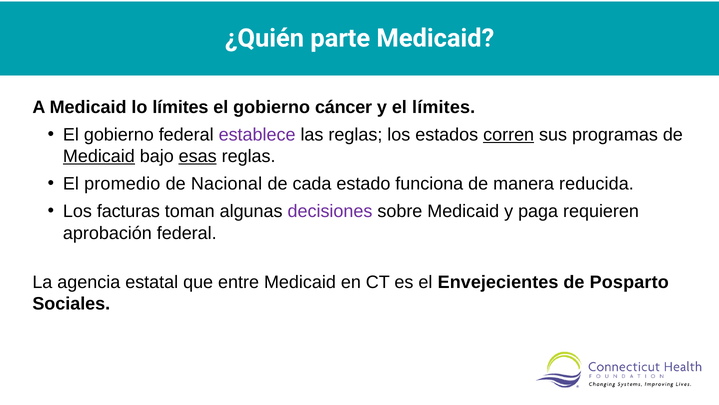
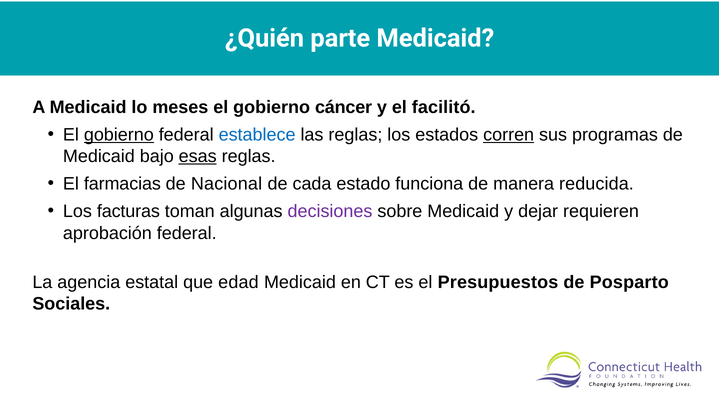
lo límites: límites -> meses (180, 107)
el límites: límites -> facilitó (444, 107)
gobierno underline: none -> present (119, 134)
establece colour: purple -> blue (257, 134)
Medicaid underline: present -> none (99, 156)
promedio: promedio -> farmacias (122, 184)
paga: paga -> dejar (538, 211)
entre: entre -> edad (238, 282)
Envejecientes: Envejecientes -> Presupuestos (498, 282)
